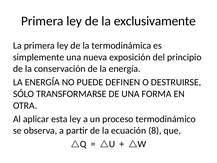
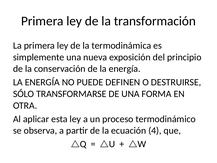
exclusivamente: exclusivamente -> transformación (155, 21)
8: 8 -> 4 (155, 130)
